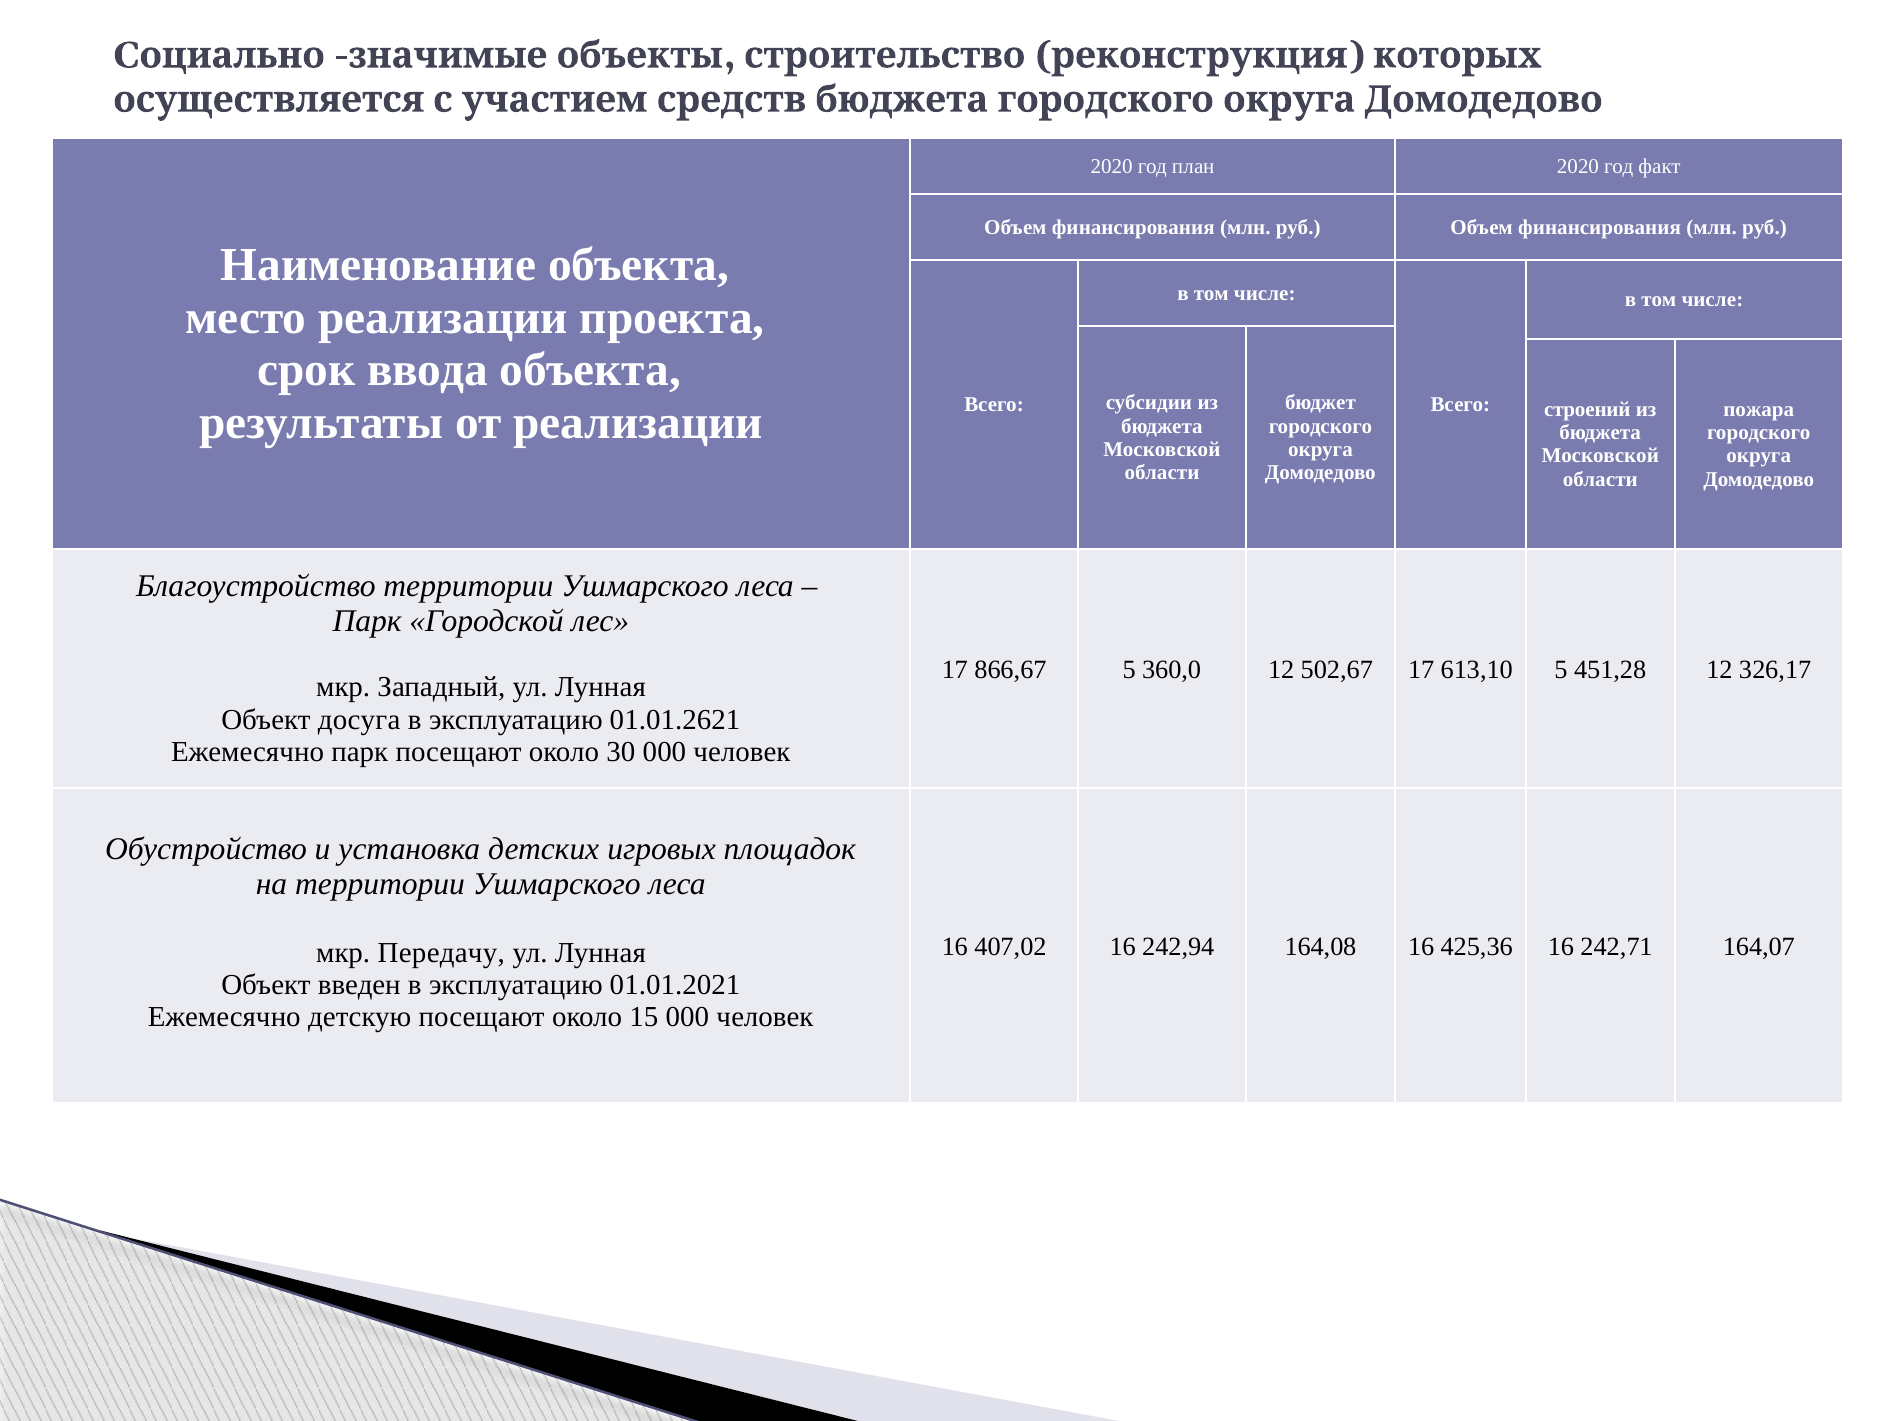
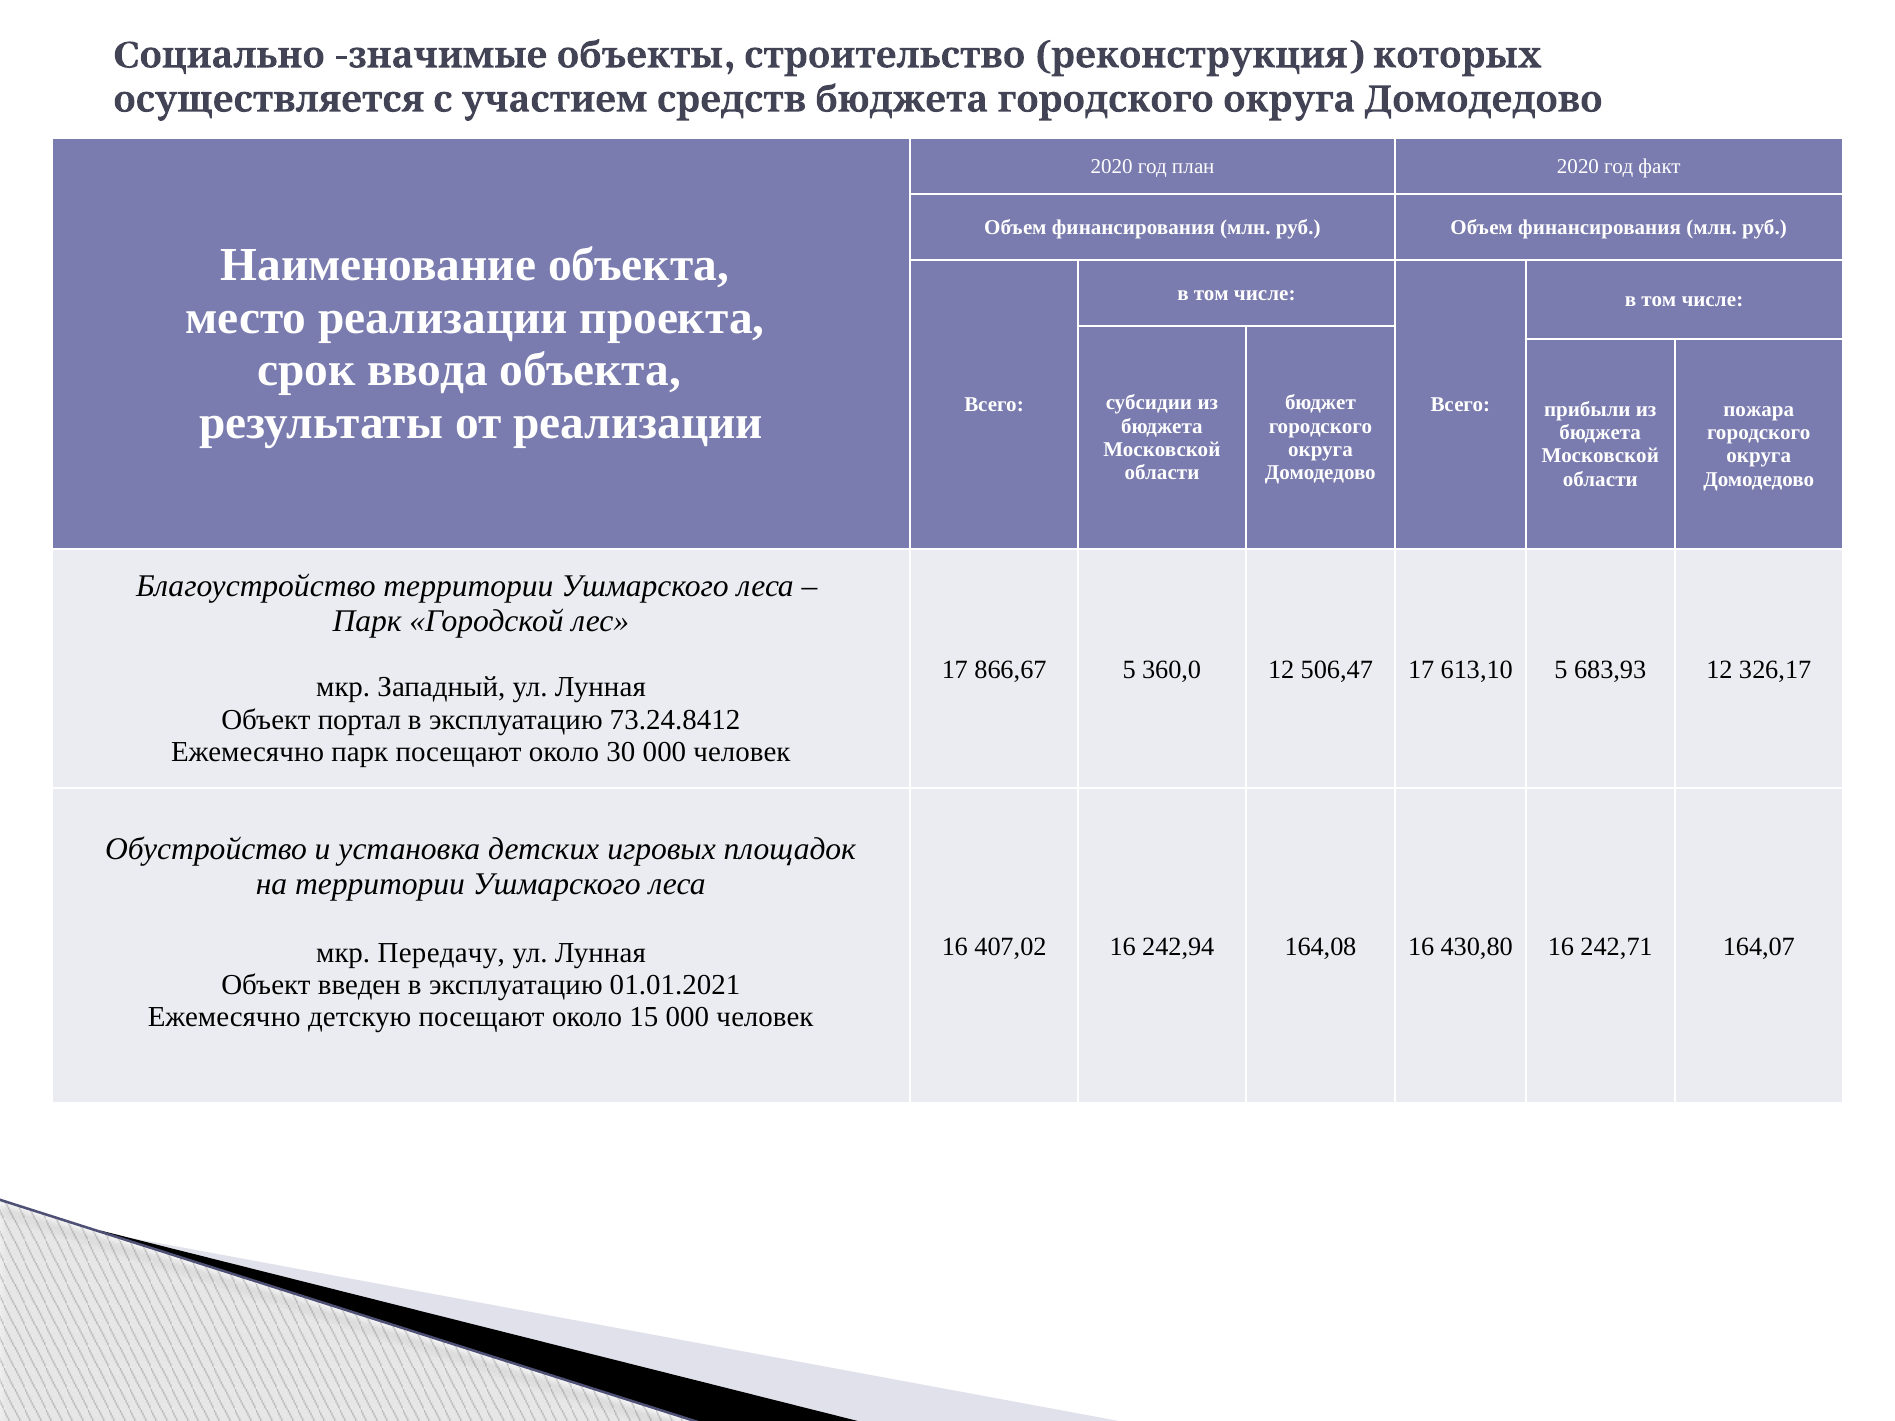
строений: строений -> прибыли (1587, 409)
502,67: 502,67 -> 506,47 (1337, 669)
451,28: 451,28 -> 683,93 (1610, 669)
досуга: досуга -> портал (359, 720)
01.01.2621: 01.01.2621 -> 73.24.8412 (675, 720)
425,36: 425,36 -> 430,80 (1477, 947)
